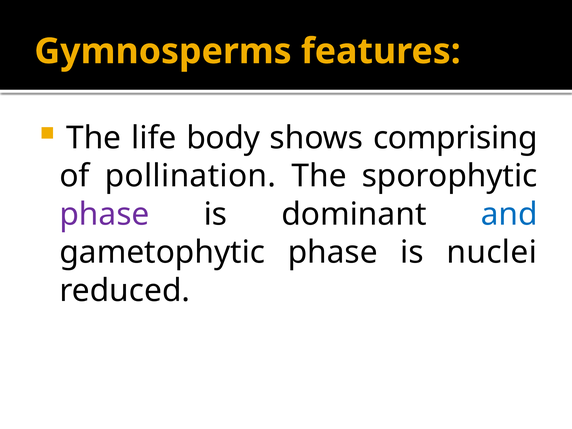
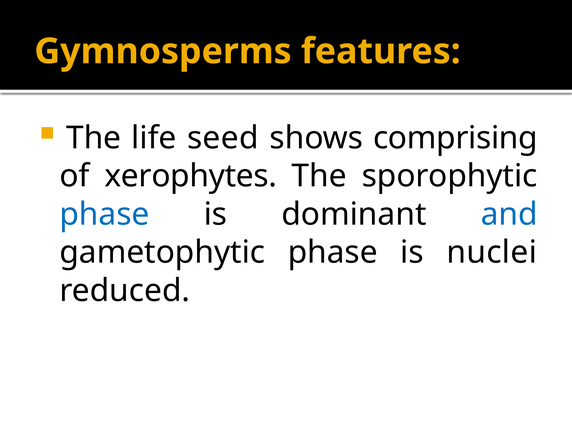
body: body -> seed (223, 138)
pollination: pollination -> xerophytes (191, 176)
phase colour: purple -> blue (104, 214)
